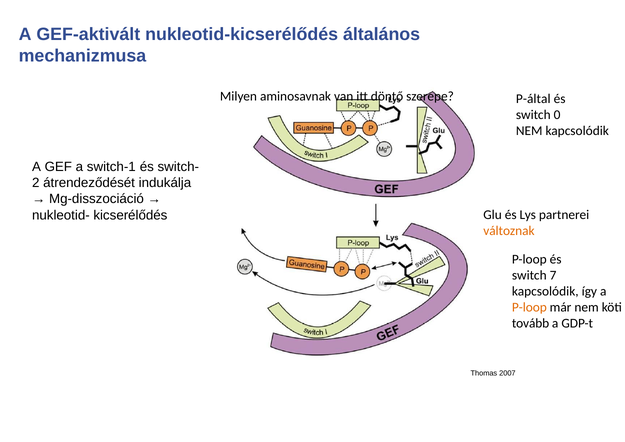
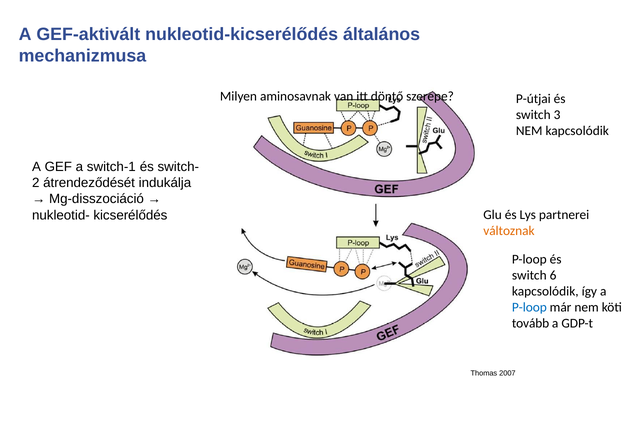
P-által: P-által -> P-útjai (533, 99)
0: 0 -> 3 (557, 115)
7: 7 -> 6 (553, 275)
P-loop colour: orange -> blue (529, 307)
